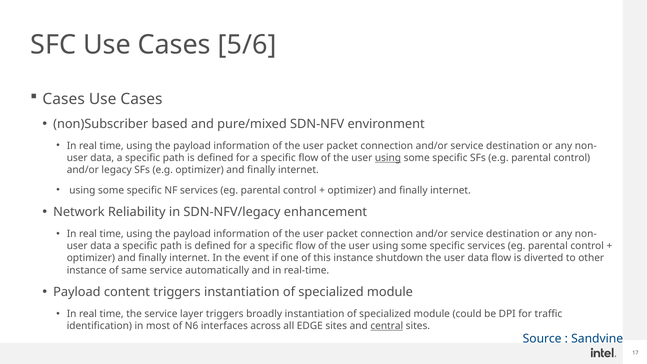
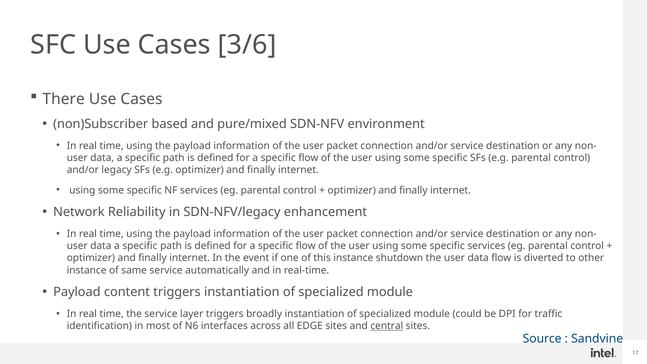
5/6: 5/6 -> 3/6 (247, 45)
Cases: Cases -> There (64, 99)
using underline: present -> none (388, 158)
